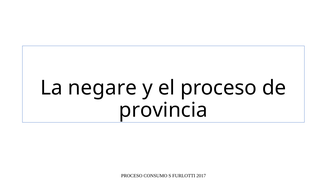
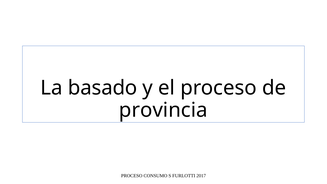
negare: negare -> basado (103, 88)
